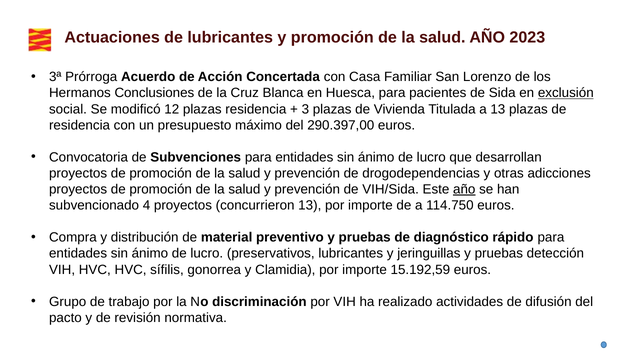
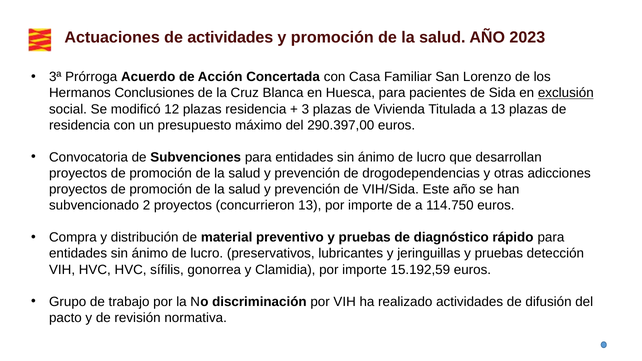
de lubricantes: lubricantes -> actividades (230, 38)
año underline: present -> none (464, 189)
4: 4 -> 2 (146, 205)
